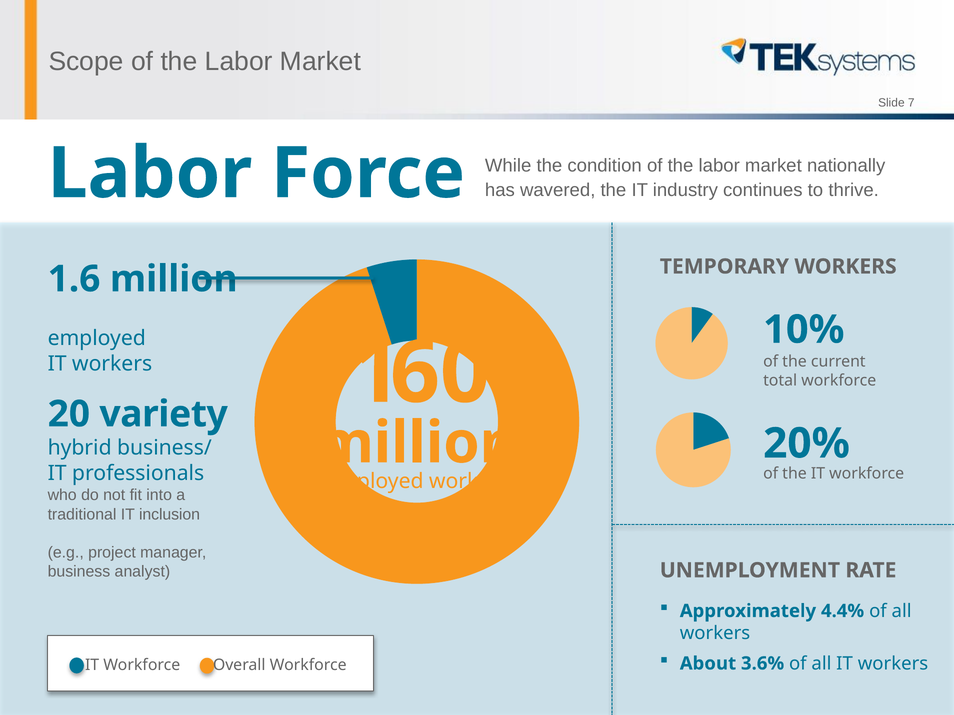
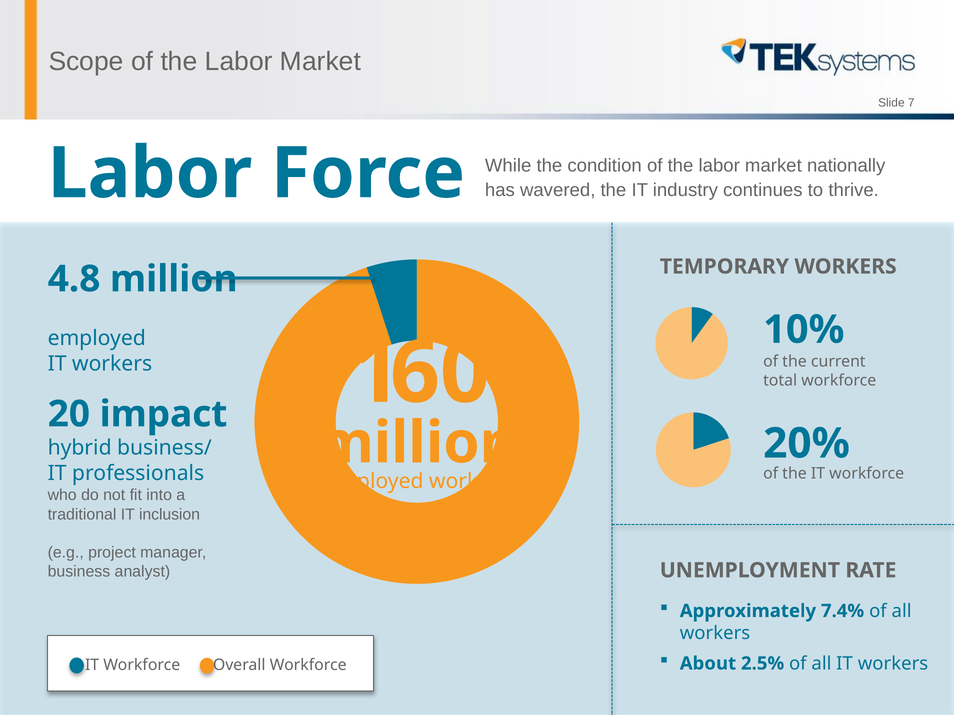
1.6: 1.6 -> 4.8 (74, 279)
variety: variety -> impact (163, 414)
4.4%: 4.4% -> 7.4% (843, 611)
3.6%: 3.6% -> 2.5% (763, 664)
